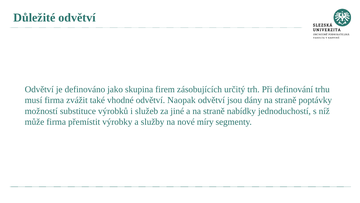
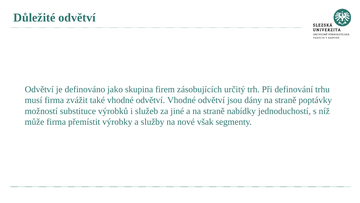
odvětví Naopak: Naopak -> Vhodné (181, 100)
míry: míry -> však (205, 122)
